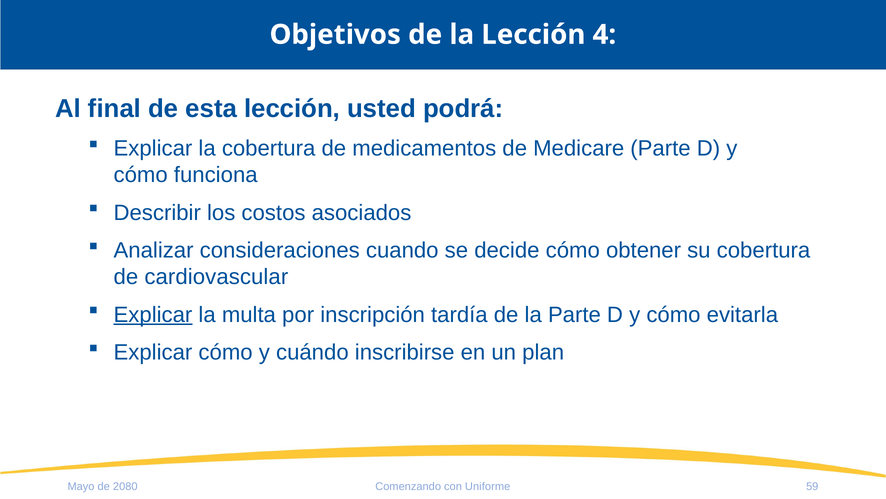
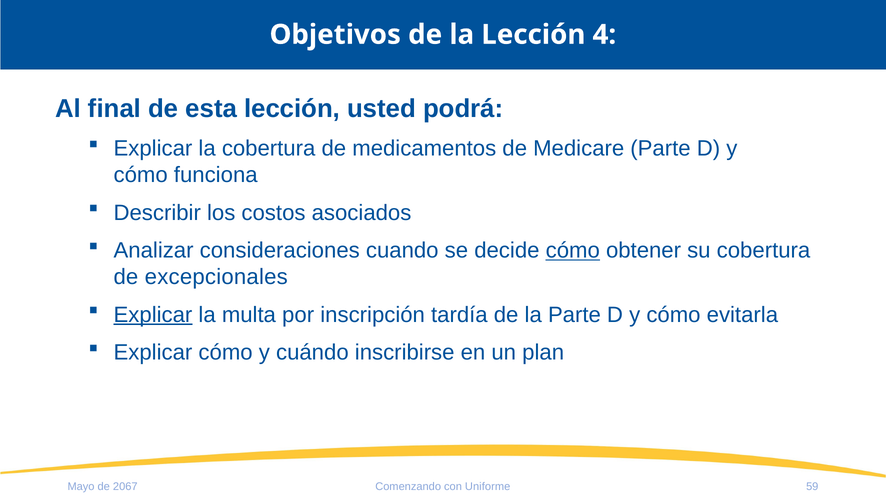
cómo underline: none -> present (573, 250)
cardiovascular: cardiovascular -> excepcionales (216, 277)
2080: 2080 -> 2067 (125, 486)
